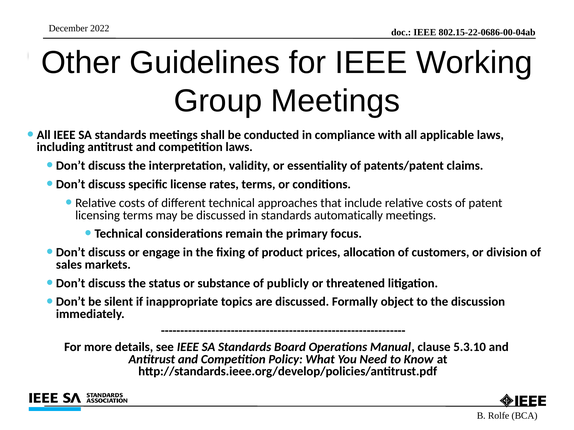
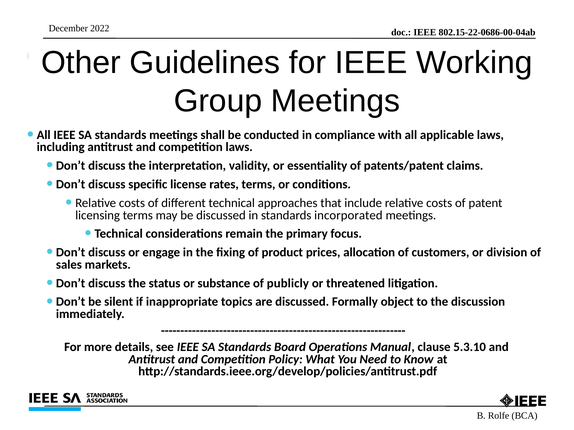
automatically: automatically -> incorporated (348, 215)
